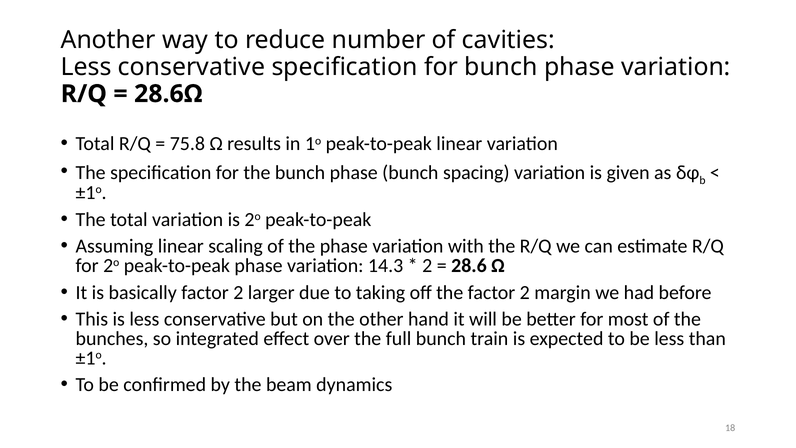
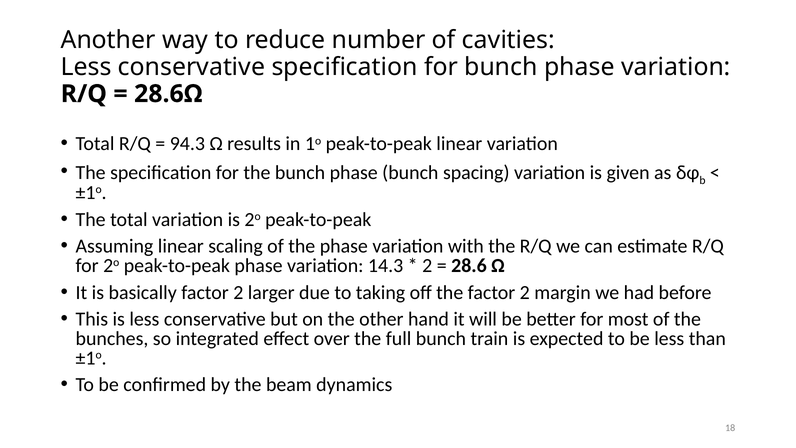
75.8: 75.8 -> 94.3 (187, 144)
